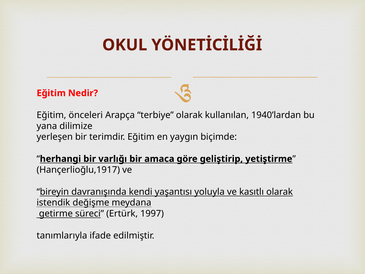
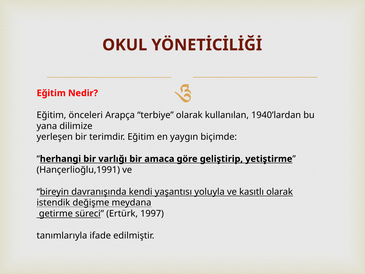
Hançerlioğlu,1917: Hançerlioğlu,1917 -> Hançerlioğlu,1991 (78, 170)
